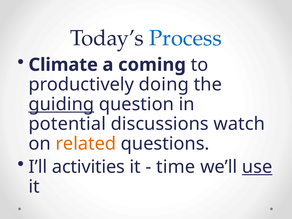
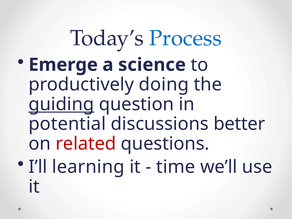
Climate: Climate -> Emerge (63, 65)
coming: coming -> science (152, 65)
watch: watch -> better (239, 124)
related colour: orange -> red (86, 144)
activities: activities -> learning (88, 167)
use underline: present -> none (257, 167)
